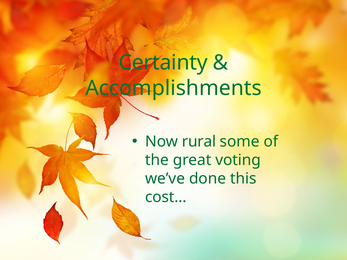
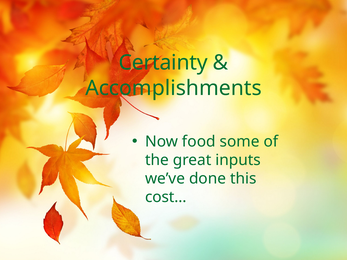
rural: rural -> food (199, 142)
voting: voting -> inputs (238, 160)
